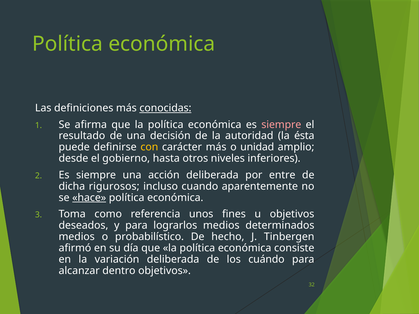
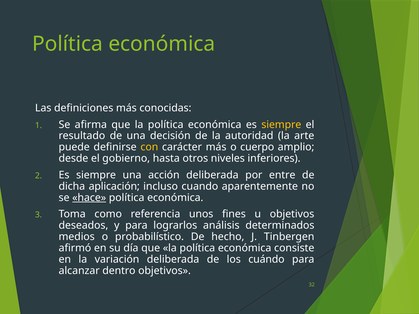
conocidas underline: present -> none (165, 108)
siempre colour: pink -> yellow (281, 125)
ésta: ésta -> arte (304, 136)
unidad: unidad -> cuerpo (257, 147)
rigurosos: rigurosos -> aplicación (114, 186)
lograrlos medios: medios -> análisis (221, 226)
